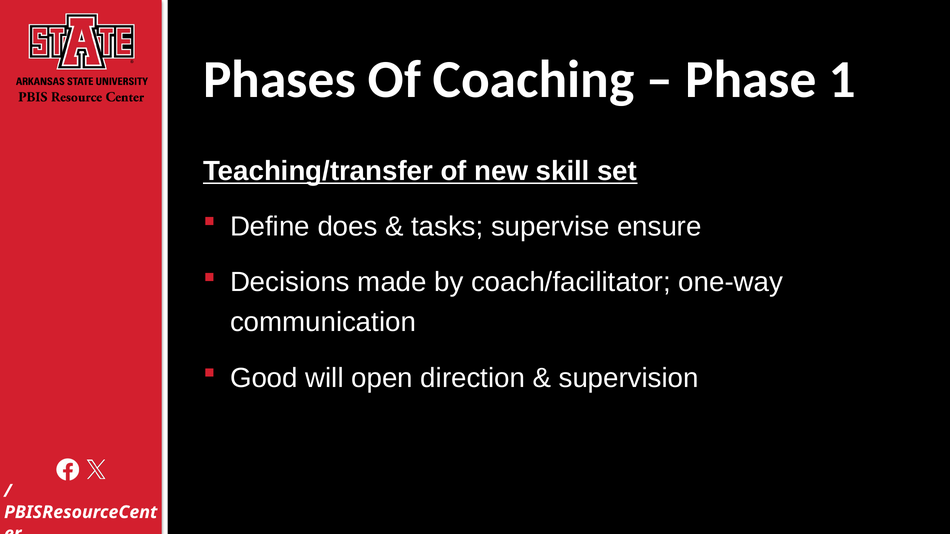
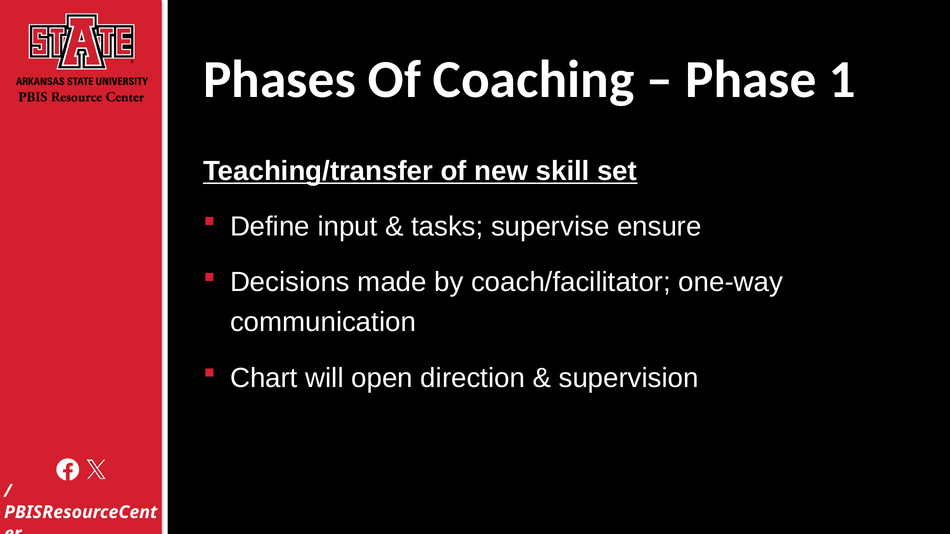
does: does -> input (348, 227)
Good: Good -> Chart (264, 378)
